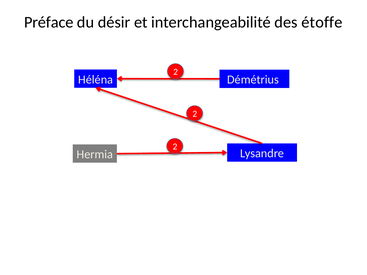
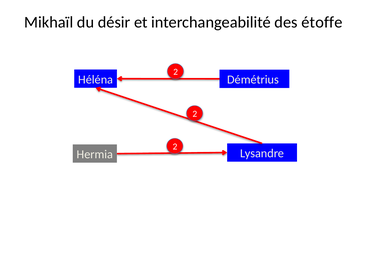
Préface: Préface -> Mikhaïl (49, 22)
